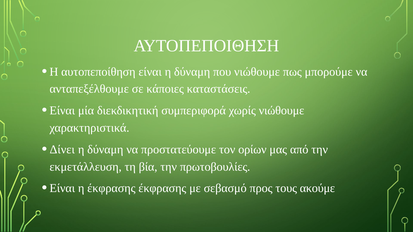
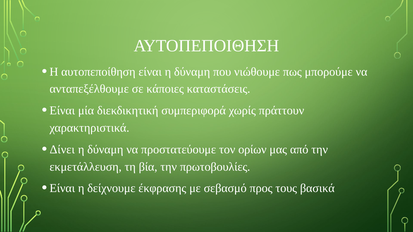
χωρίς νιώθουμε: νιώθουμε -> πράττουν (282, 111)
η έκφρασης: έκφρασης -> δείχνουμε (111, 189)
ακούμε: ακούμε -> βασικά (317, 189)
